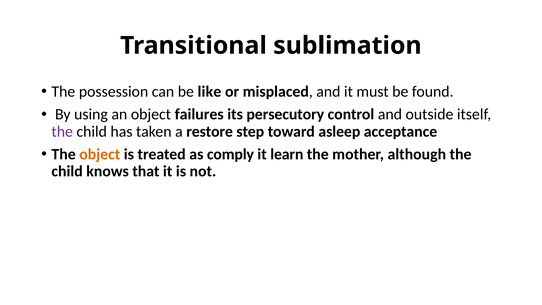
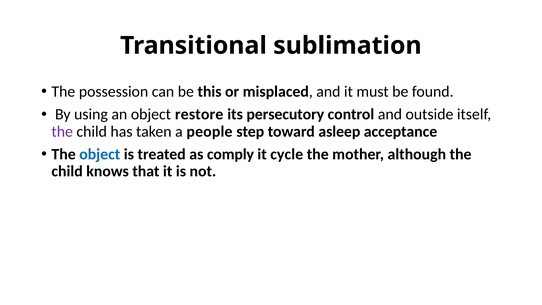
like: like -> this (210, 92)
failures: failures -> restore (199, 114)
restore: restore -> people (209, 131)
object colour: orange -> blue (100, 154)
learn: learn -> cycle (287, 154)
